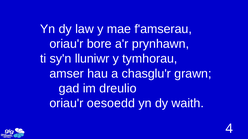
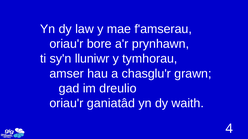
oesoedd: oesoedd -> ganiatâd (111, 104)
